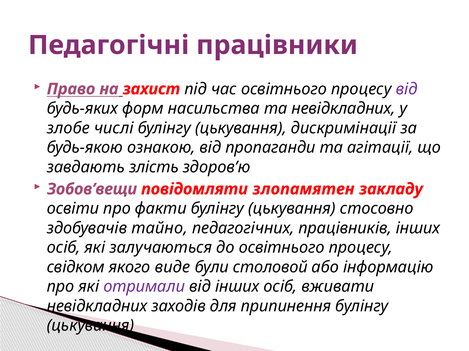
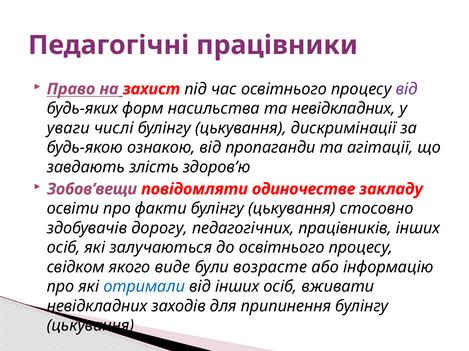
злобе: злобе -> уваги (68, 128)
злопамятен: злопамятен -> одиночестве (304, 189)
тайно: тайно -> дорогу (160, 229)
столовой: столовой -> возрасте (270, 268)
отримали colour: purple -> blue (144, 287)
